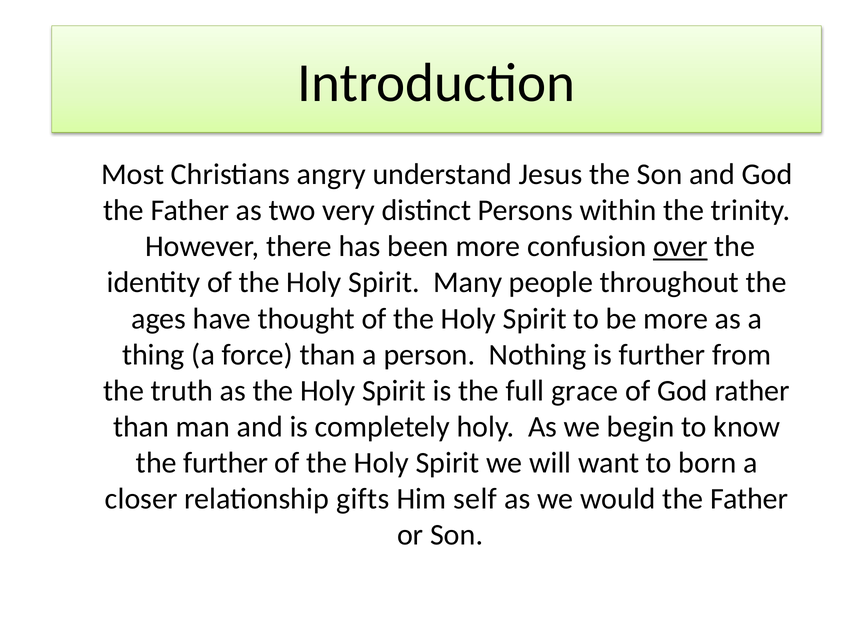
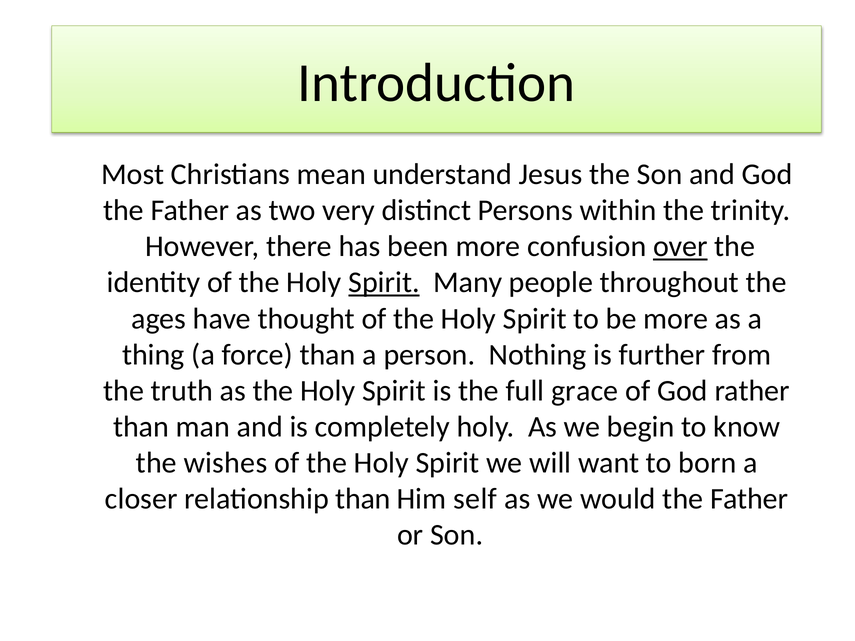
angry: angry -> mean (331, 174)
Spirit underline: none -> present (384, 283)
the further: further -> wishes (225, 463)
relationship gifts: gifts -> than (363, 499)
